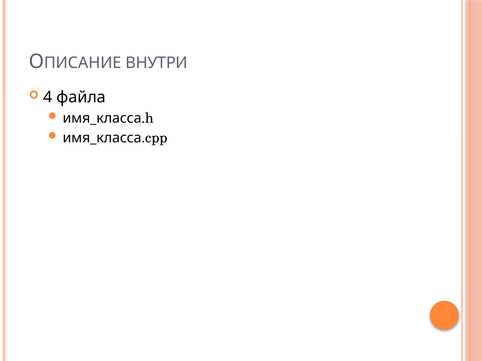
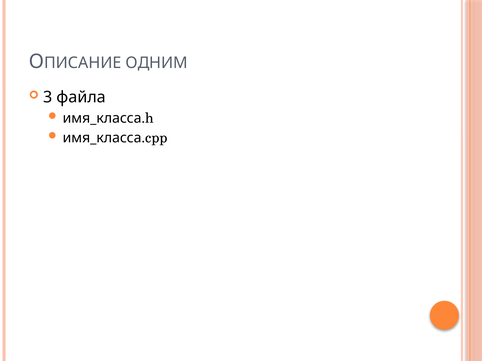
ВНУТРИ: ВНУТРИ -> ОДНИМ (157, 63)
4: 4 -> 3 (48, 97)
